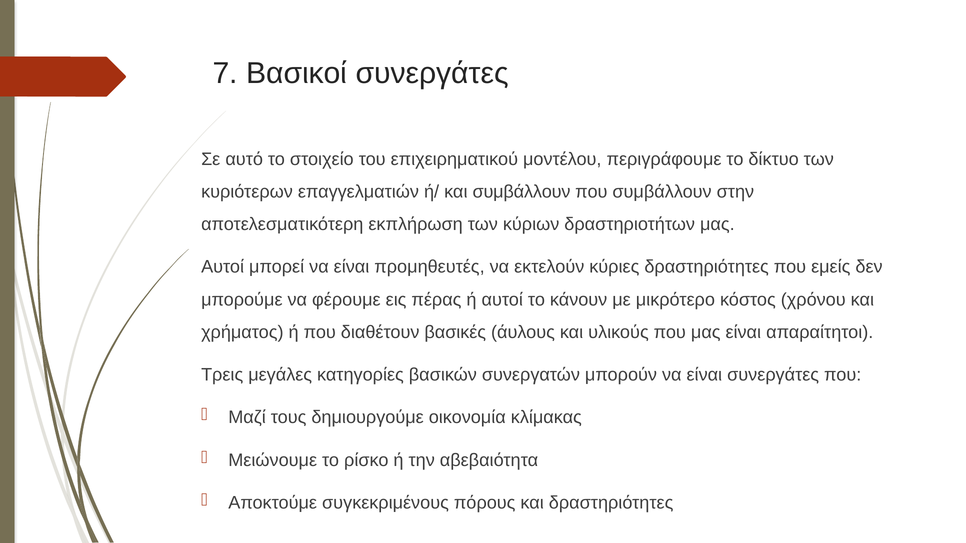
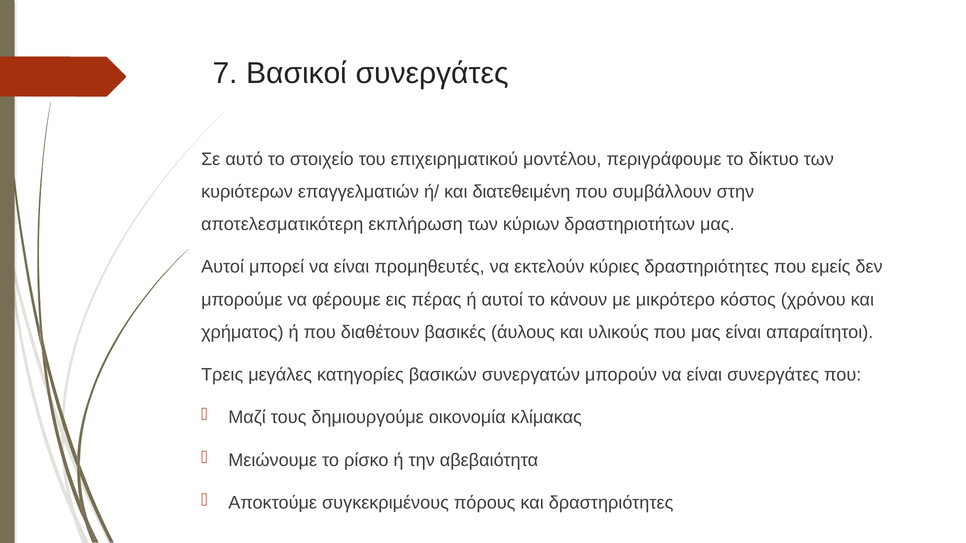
και συμβάλλουν: συμβάλλουν -> διατεθειμένη (521, 192)
